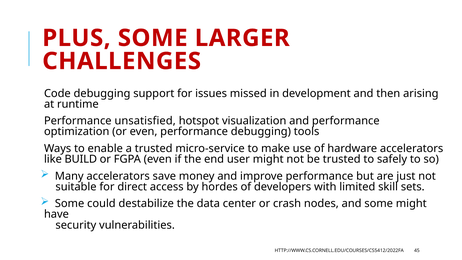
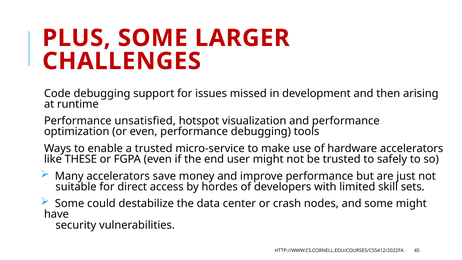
BUILD: BUILD -> THESE (81, 159)
